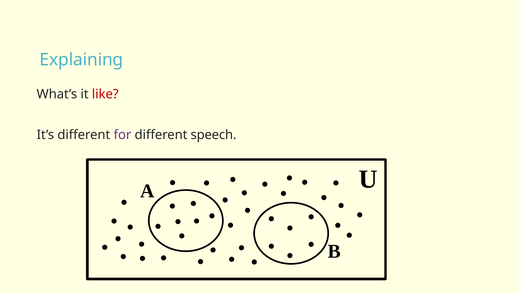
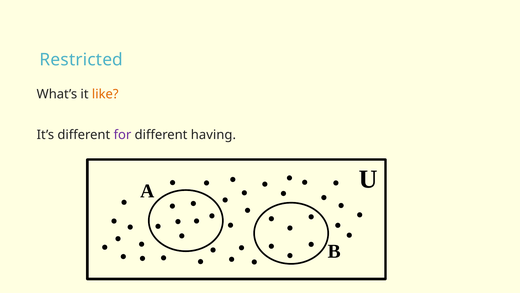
Explaining: Explaining -> Restricted (81, 60)
like colour: red -> orange (105, 94)
speech: speech -> having (213, 135)
